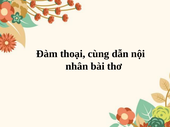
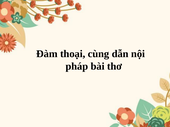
nhân: nhân -> pháp (77, 66)
